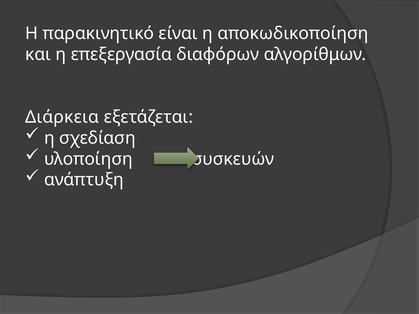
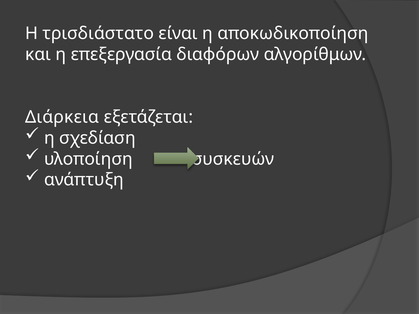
παρακινητικό: παρακινητικό -> τρισδιάστατο (98, 33)
